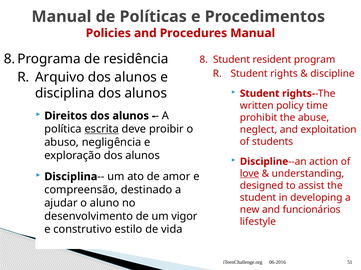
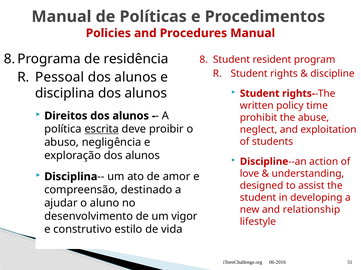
Arquivo: Arquivo -> Pessoal (60, 77)
love underline: present -> none (249, 174)
funcionários: funcionários -> relationship (311, 210)
